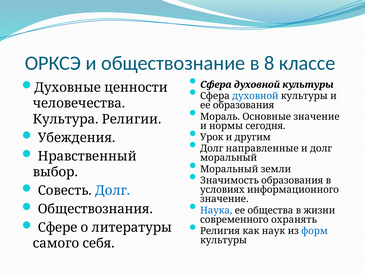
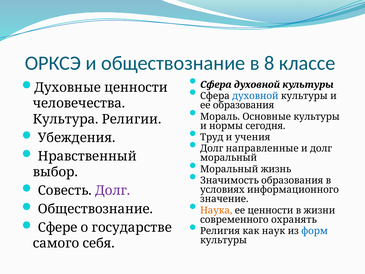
Основные значение: значение -> культуры (317, 116)
Урок: Урок -> Труд (212, 137)
другим: другим -> учения (253, 137)
земли: земли -> жизнь (276, 169)
Долг colour: blue -> purple (113, 190)
Обществознания: Обществознания -> Обществознание (95, 209)
Наука colour: blue -> orange (216, 210)
ее общества: общества -> ценности (270, 210)
литературы: литературы -> государстве (132, 227)
